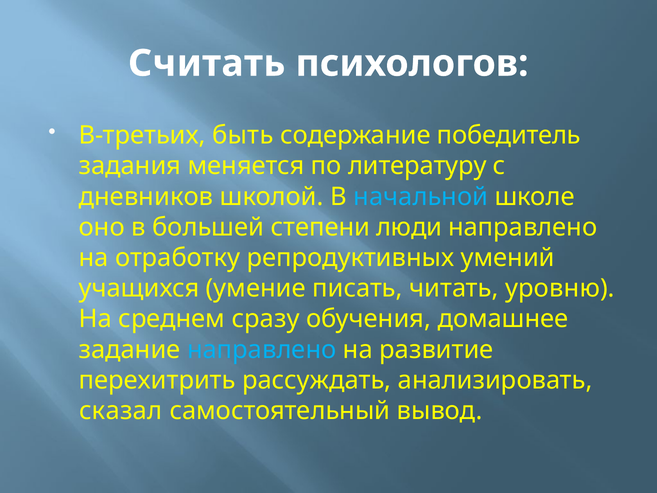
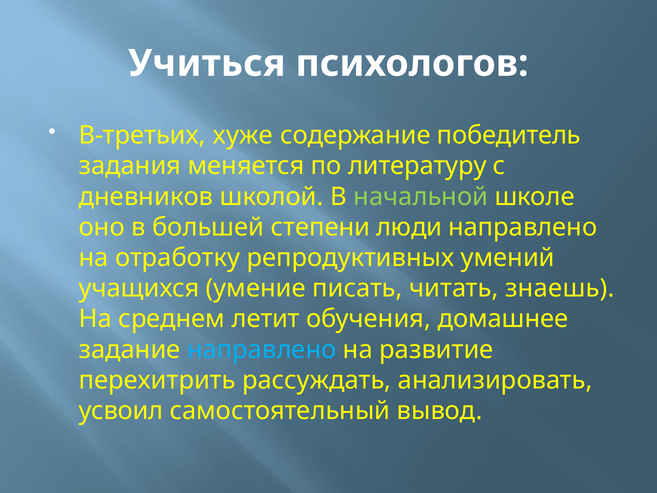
Считать: Считать -> Учиться (207, 63)
быть: быть -> хуже (243, 135)
начальной colour: light blue -> light green (421, 196)
уровню: уровню -> знаешь (560, 288)
сразу: сразу -> летит (266, 319)
сказал: сказал -> усвоил (121, 411)
